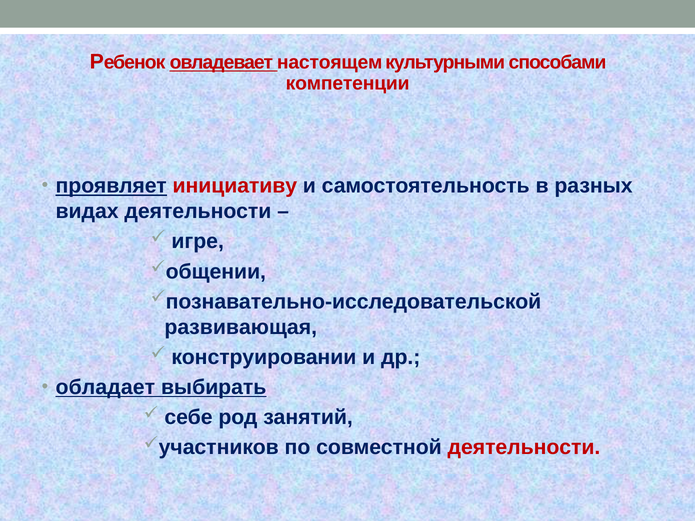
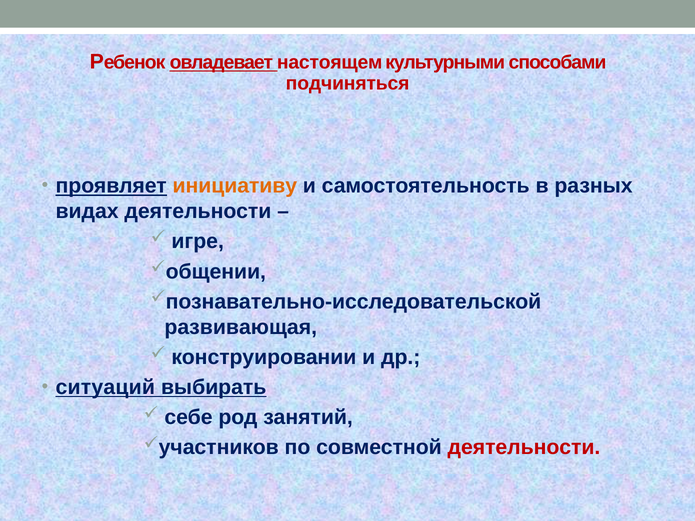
компетенции: компетенции -> подчиняться (348, 83)
инициативу colour: red -> orange (235, 186)
обладает: обладает -> ситуаций (105, 387)
